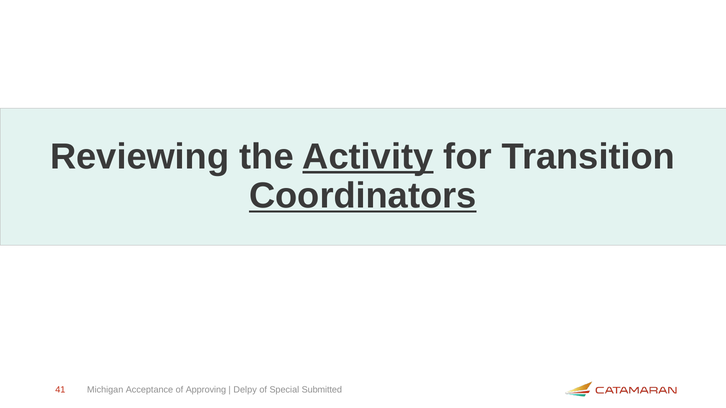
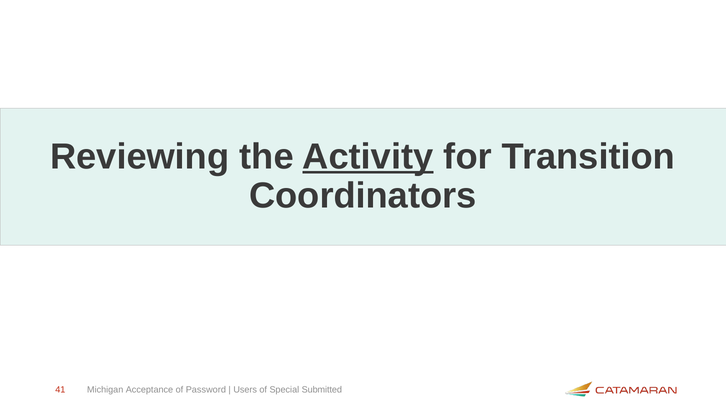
Coordinators underline: present -> none (363, 196)
Approving: Approving -> Password (206, 390)
Delpy: Delpy -> Users (245, 390)
